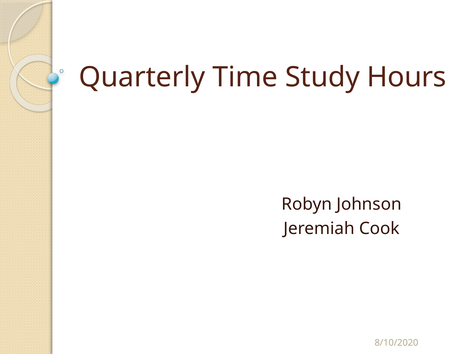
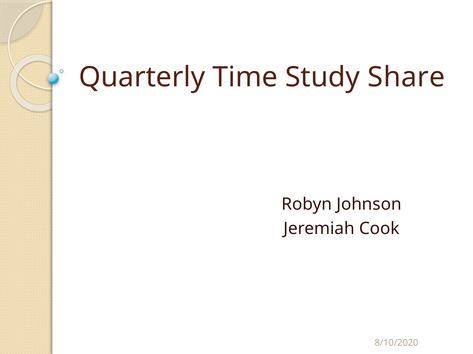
Hours: Hours -> Share (406, 77)
